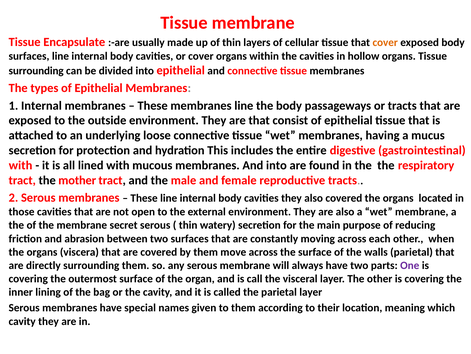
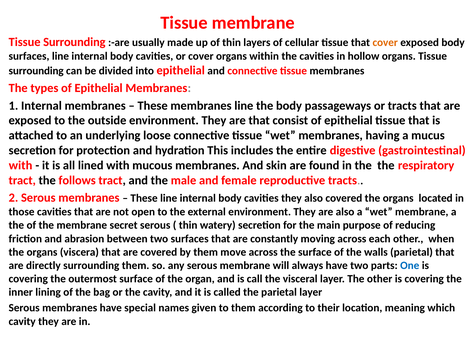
Encapsulate: Encapsulate -> Surrounding (74, 42)
And into: into -> skin (276, 165)
mother: mother -> follows (77, 180)
One colour: purple -> blue (410, 265)
